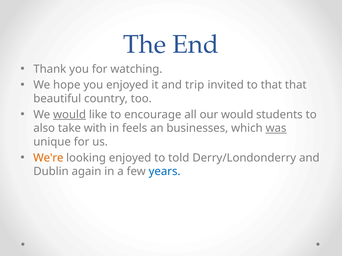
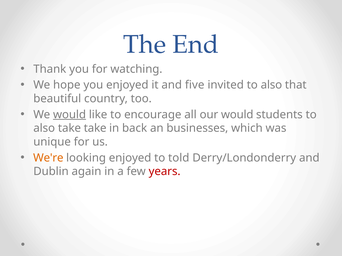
trip: trip -> five (195, 85)
invited to that: that -> also (271, 85)
take with: with -> take (95, 128)
feels: feels -> back (135, 128)
was underline: present -> none (276, 128)
years colour: blue -> red (165, 172)
